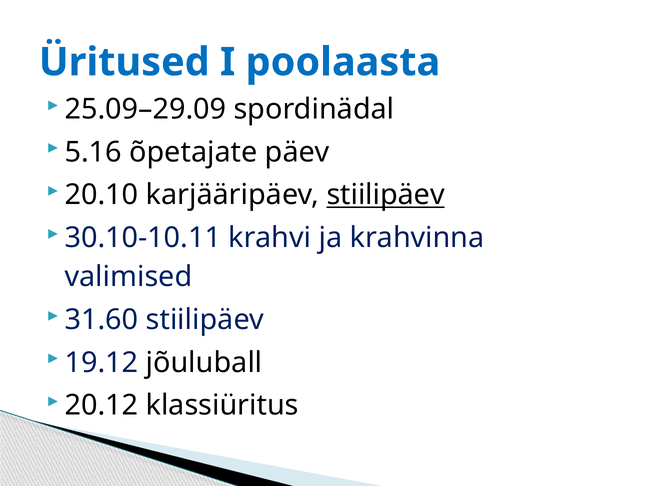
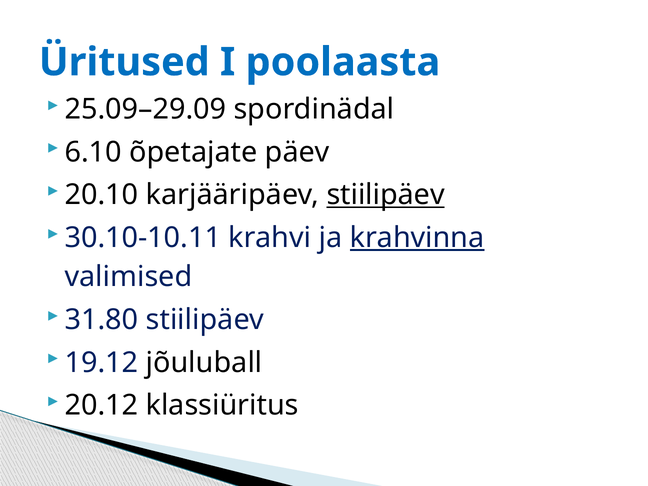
5.16: 5.16 -> 6.10 (93, 152)
krahvinna underline: none -> present (417, 238)
31.60: 31.60 -> 31.80 (101, 320)
